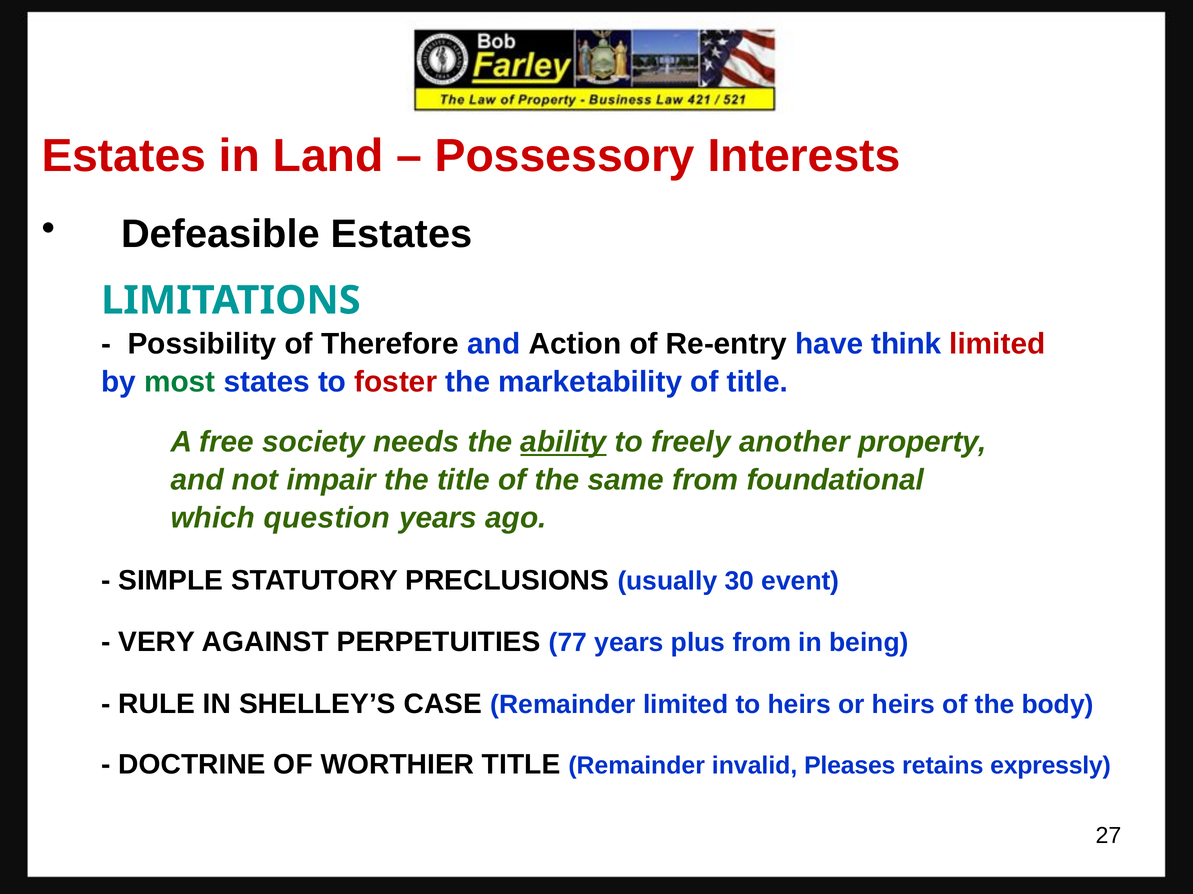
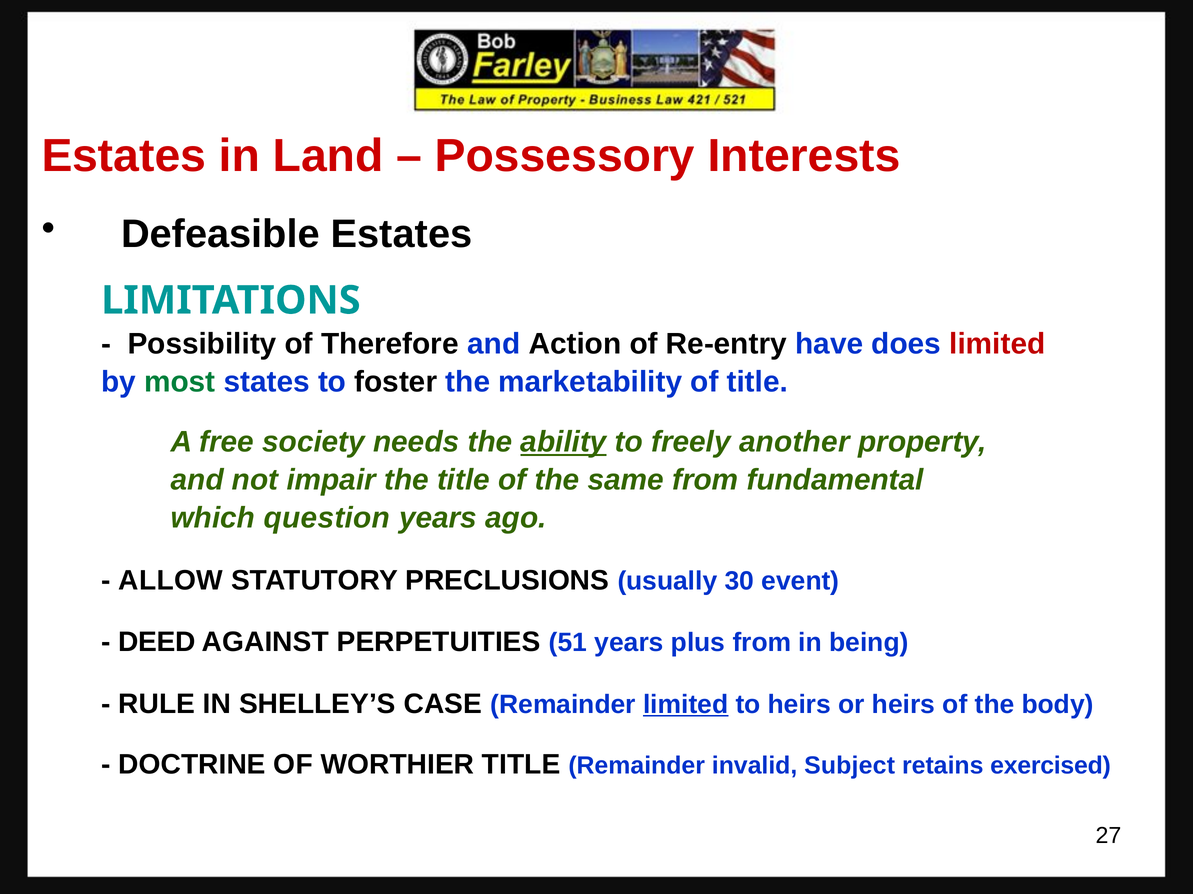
think: think -> does (906, 344)
foster colour: red -> black (396, 382)
foundational: foundational -> fundamental (835, 480)
SIMPLE: SIMPLE -> ALLOW (171, 581)
VERY: VERY -> DEED (157, 643)
77: 77 -> 51 (568, 643)
limited underline: none -> present (686, 705)
Pleases: Pleases -> Subject (850, 766)
expressly: expressly -> exercised (1050, 766)
